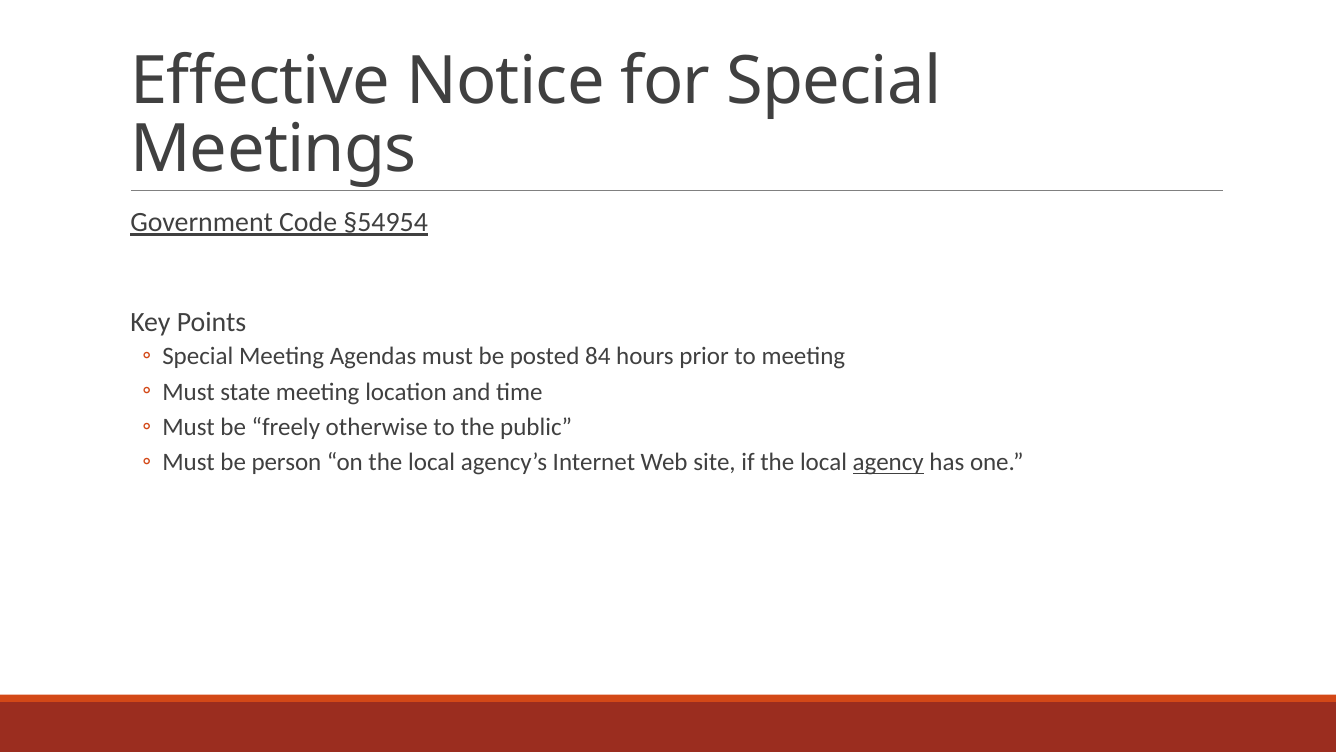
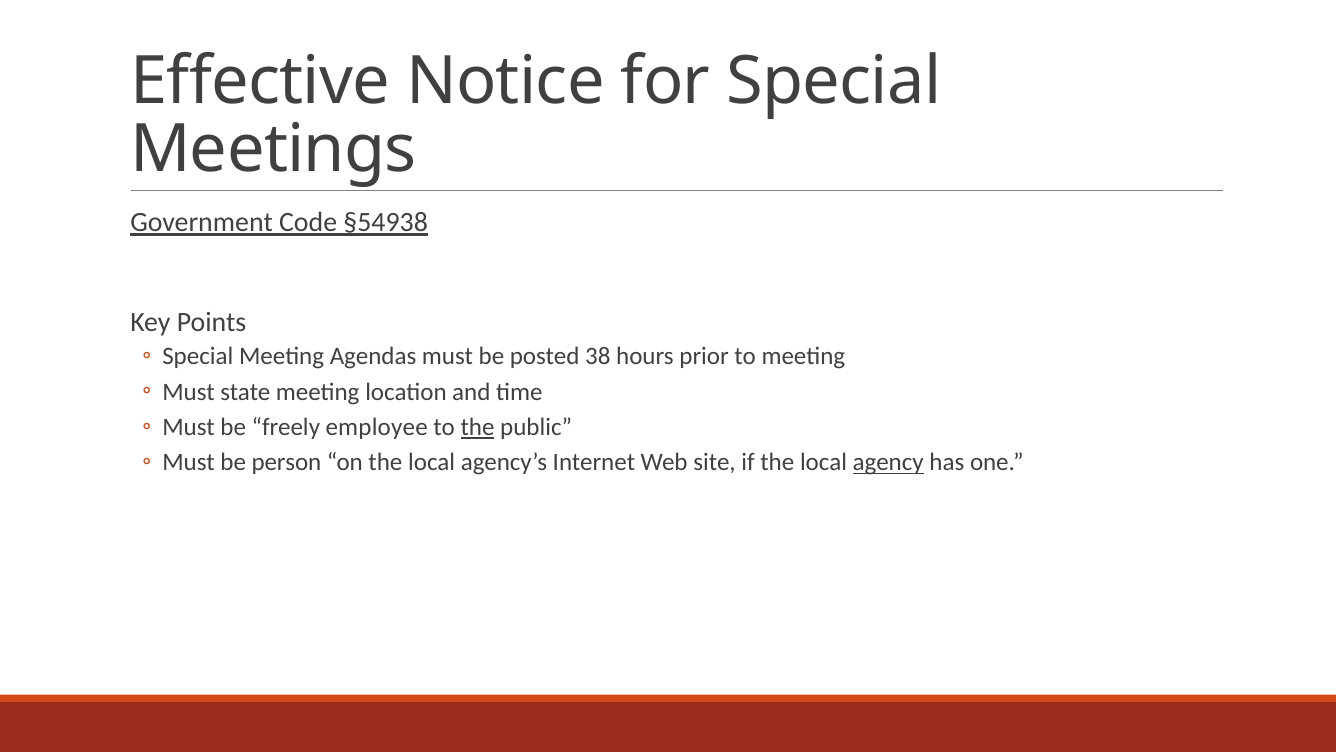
§54954: §54954 -> §54938 (386, 223)
84: 84 -> 38 (598, 356)
otherwise: otherwise -> employee (377, 427)
the underline: none -> present (478, 427)
